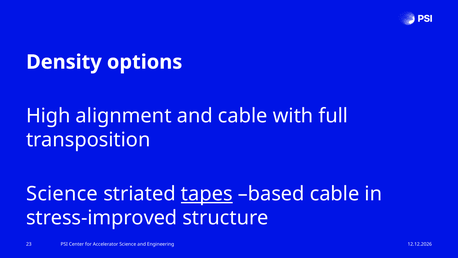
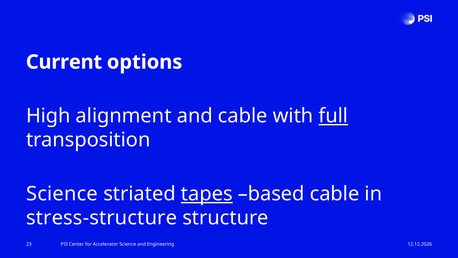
Density: Density -> Current (64, 62)
full underline: none -> present (333, 116)
stress-improved: stress-improved -> stress-structure (102, 218)
